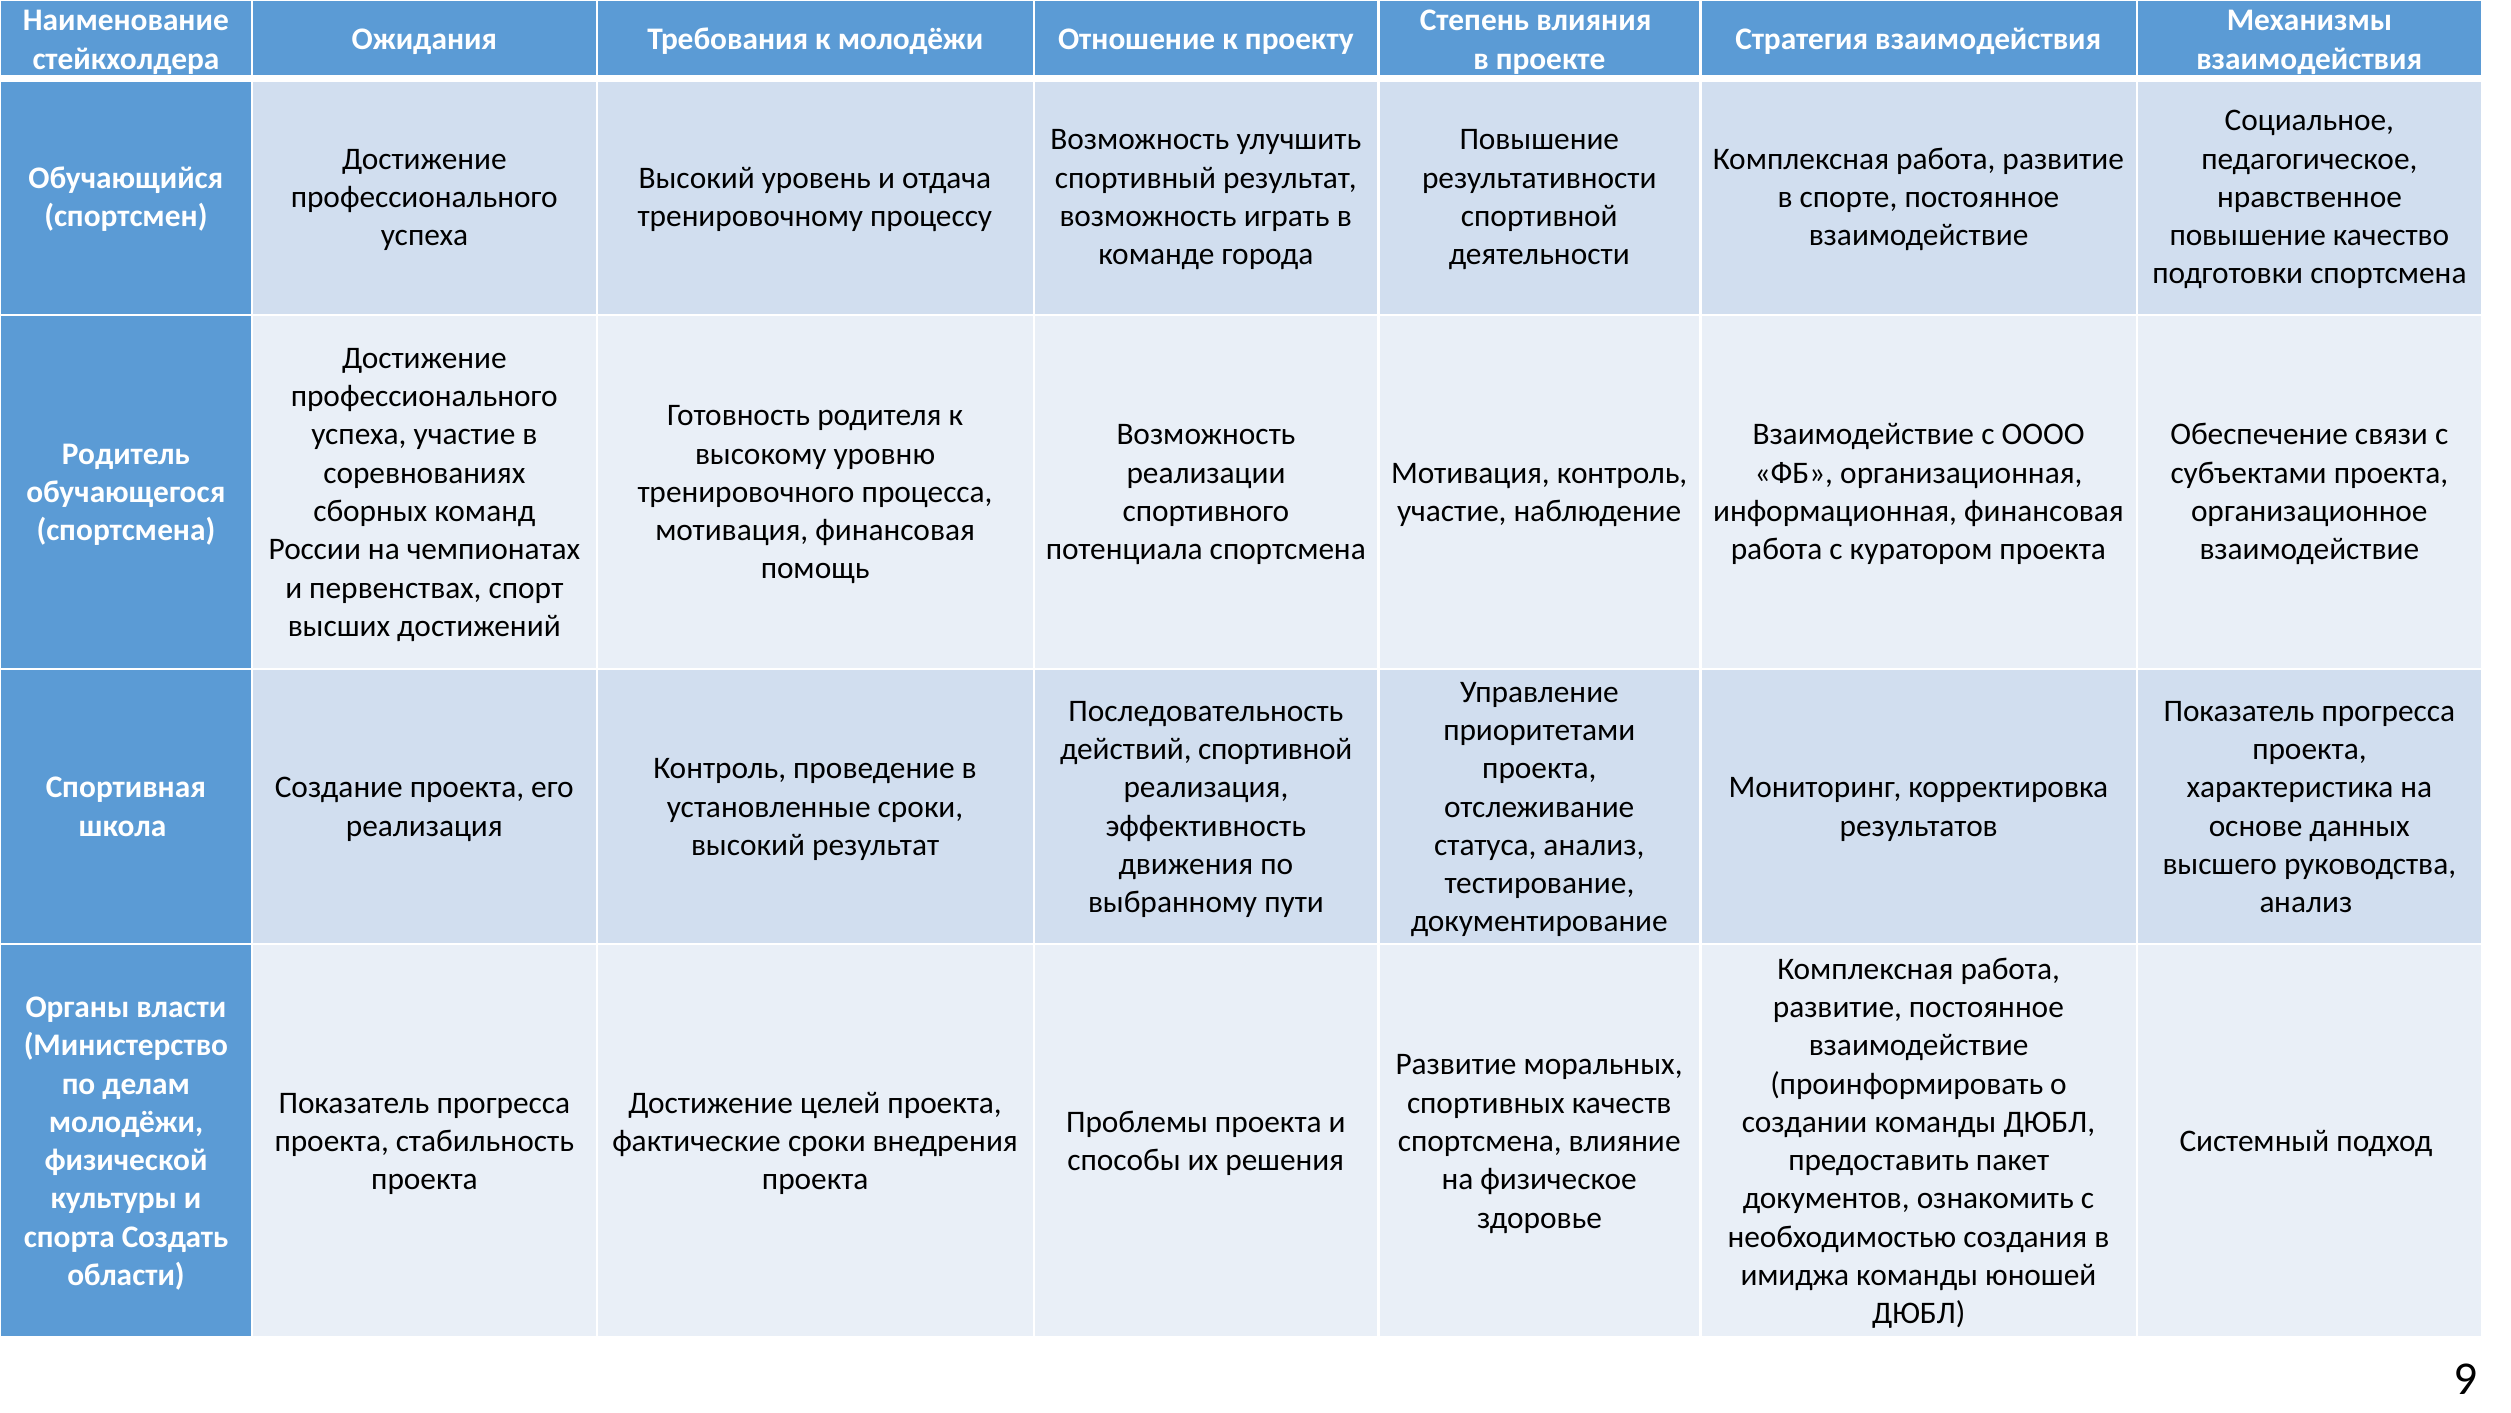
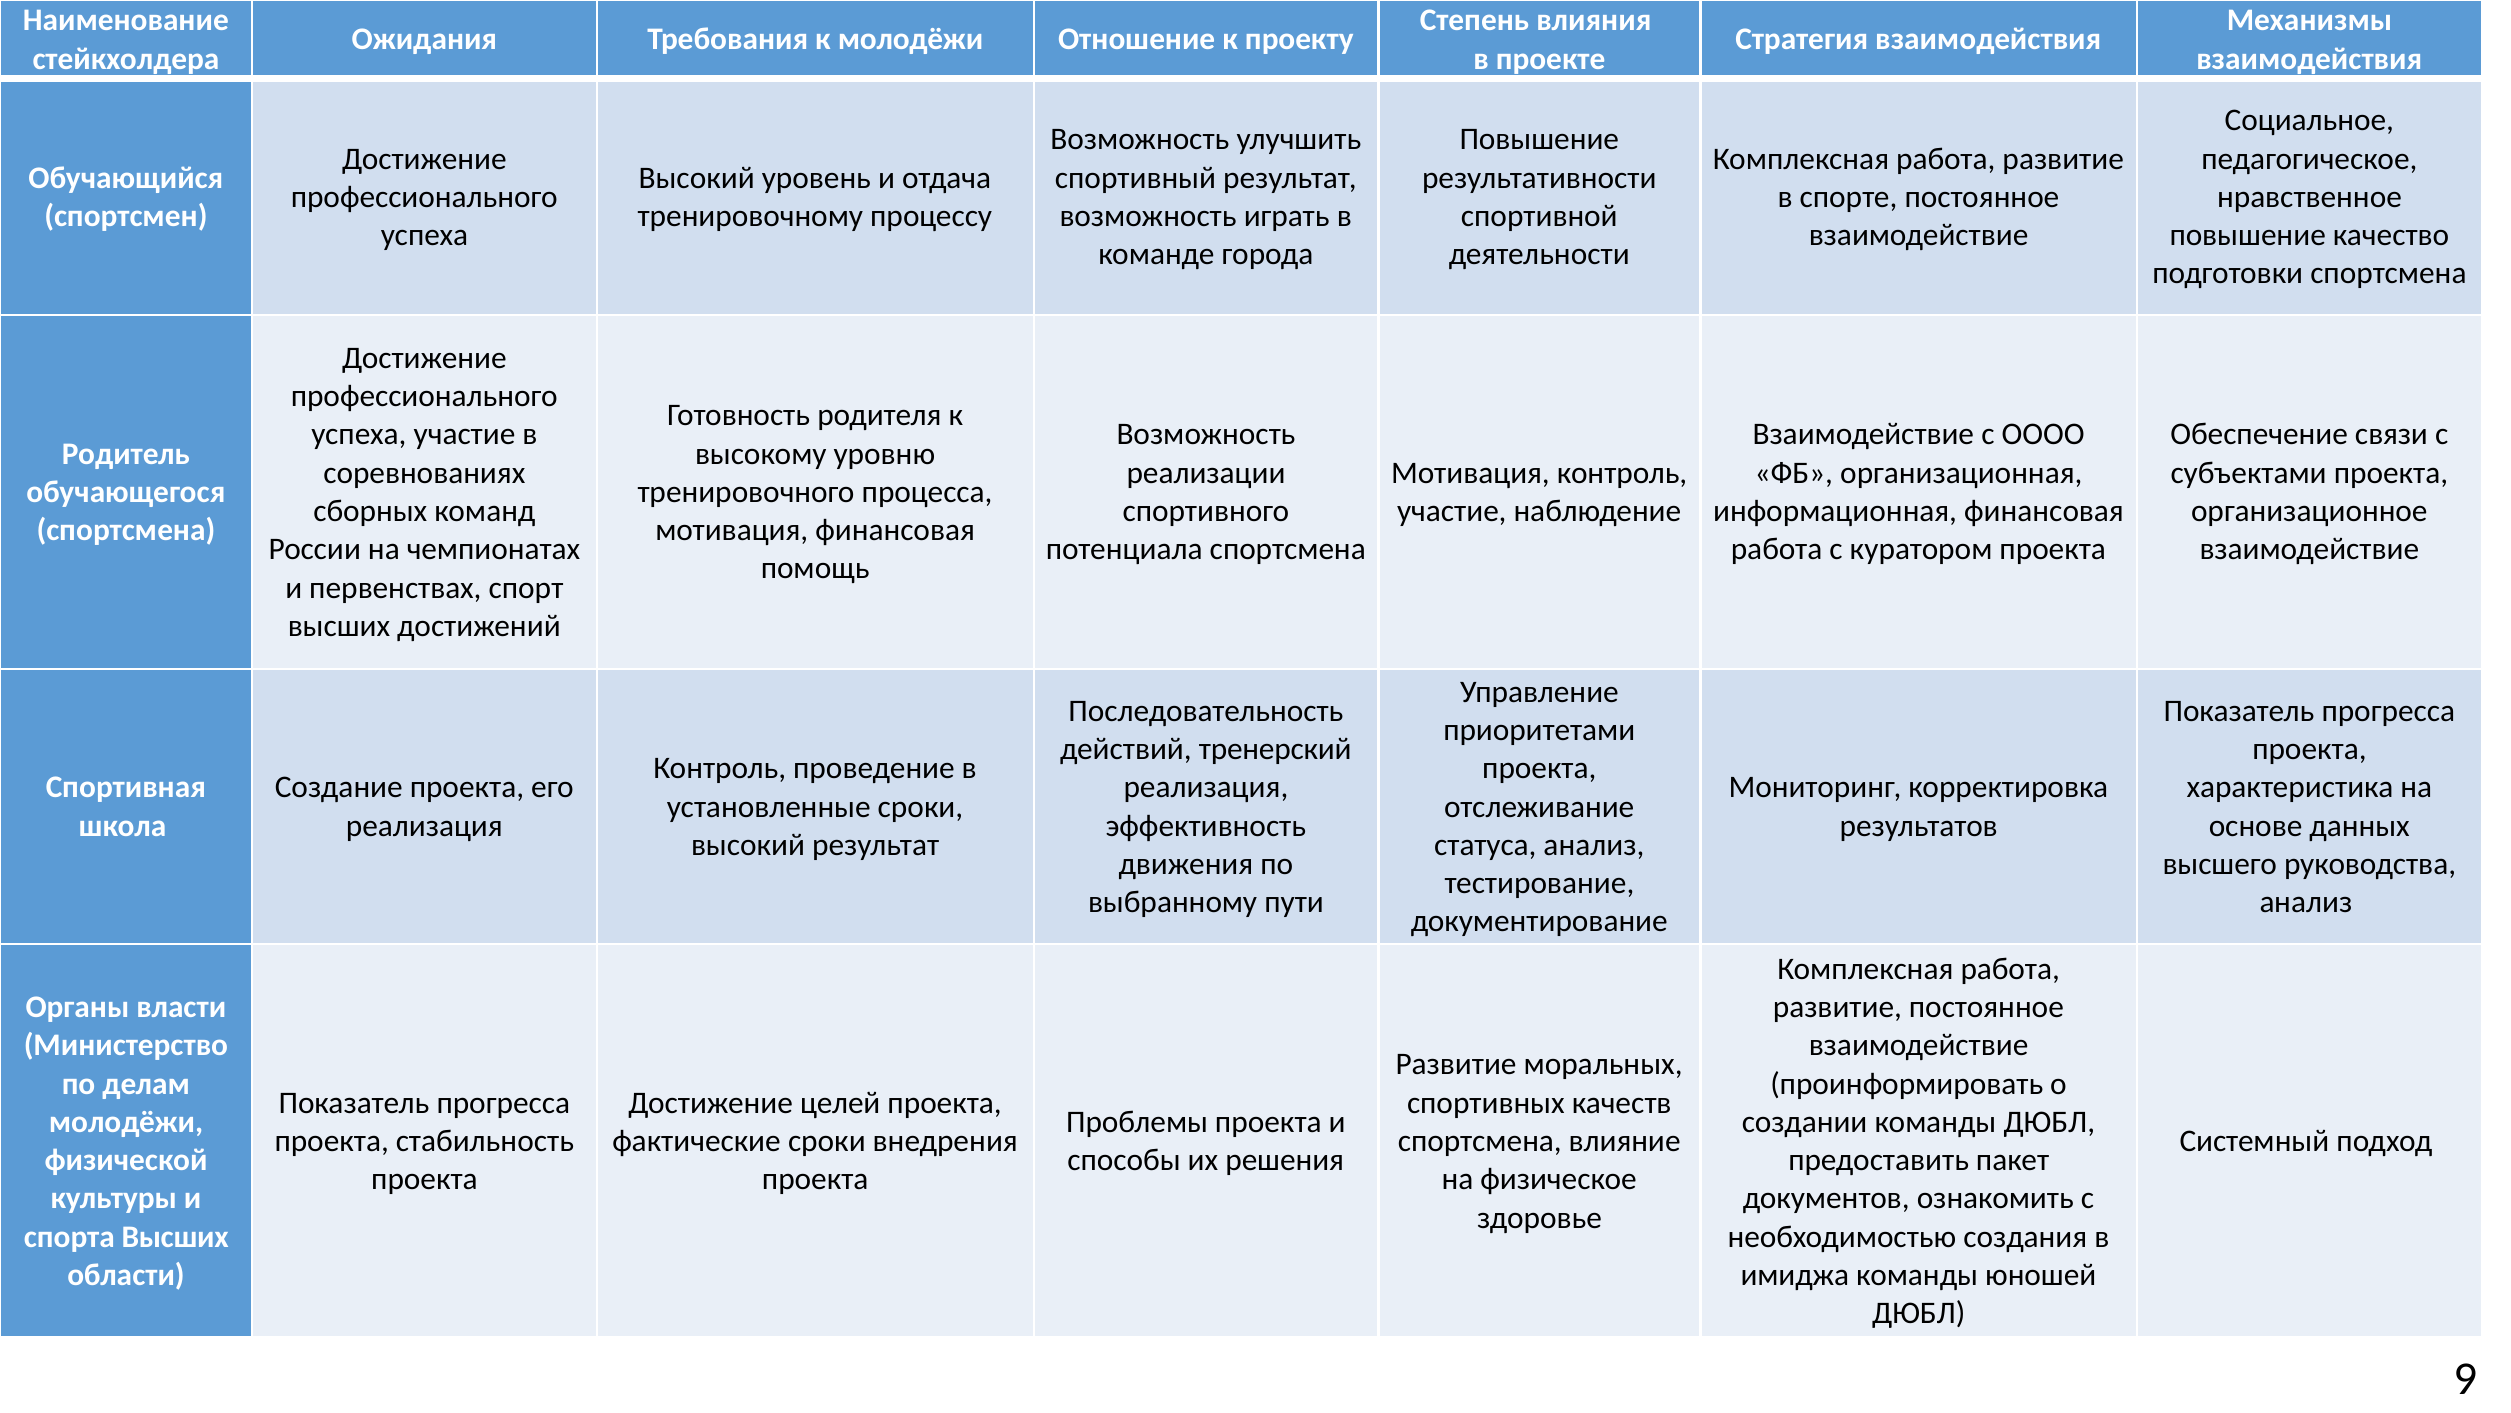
действий спортивной: спортивной -> тренерский (1275, 749)
спорта Создать: Создать -> Высших (175, 1236)
